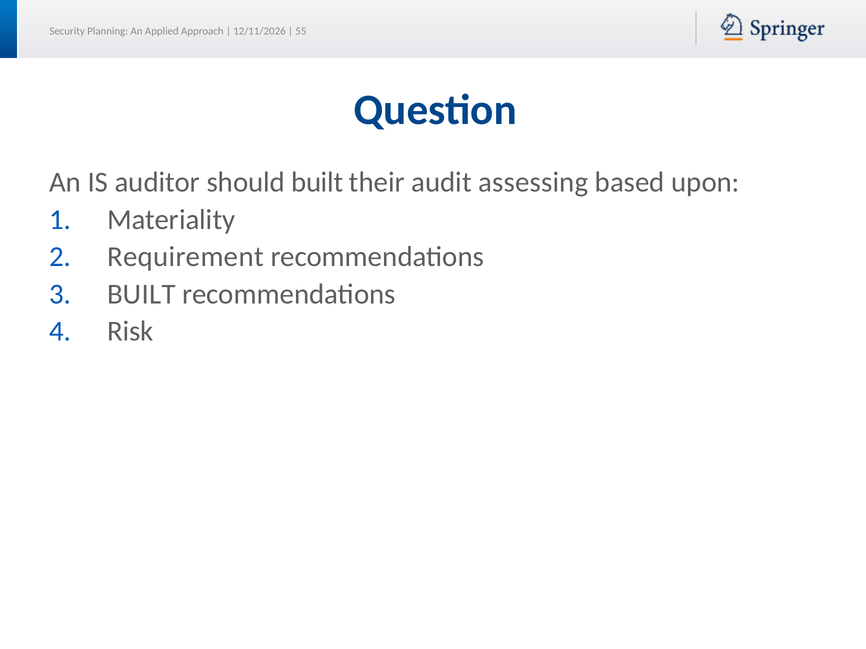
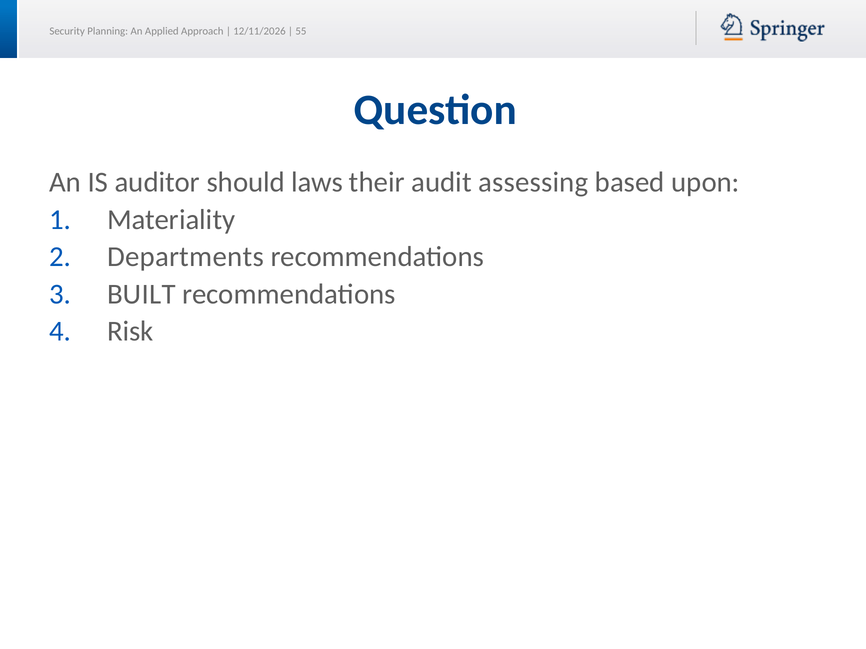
should built: built -> laws (317, 182)
Requirement: Requirement -> Departments (185, 257)
